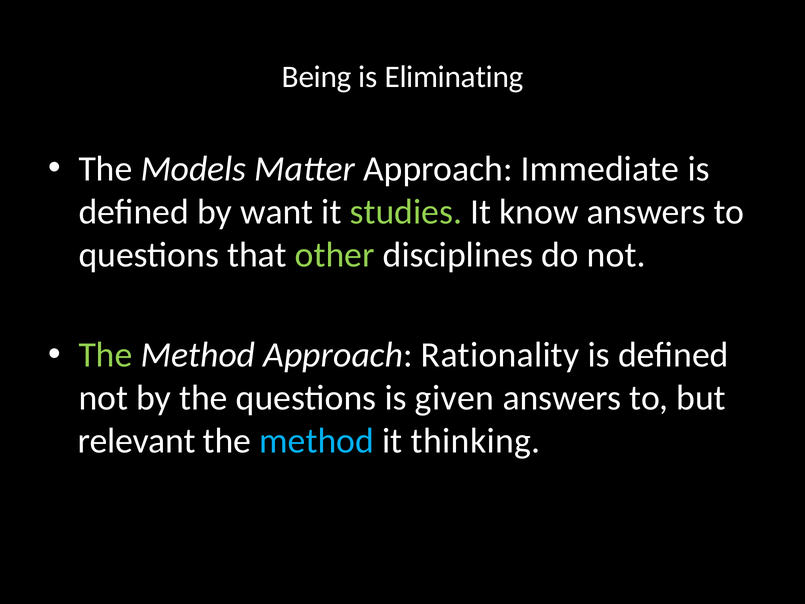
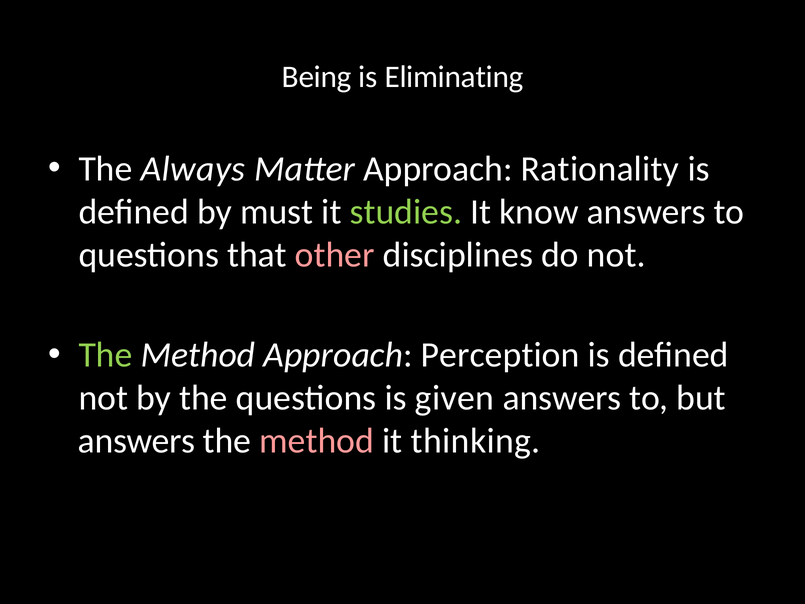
Models: Models -> Always (193, 169)
Immediate: Immediate -> Rationality (600, 169)
want: want -> must (277, 212)
other colour: light green -> pink (335, 255)
Rationality: Rationality -> Perception (500, 355)
relevant: relevant -> answers (137, 441)
method colour: light blue -> pink (317, 441)
